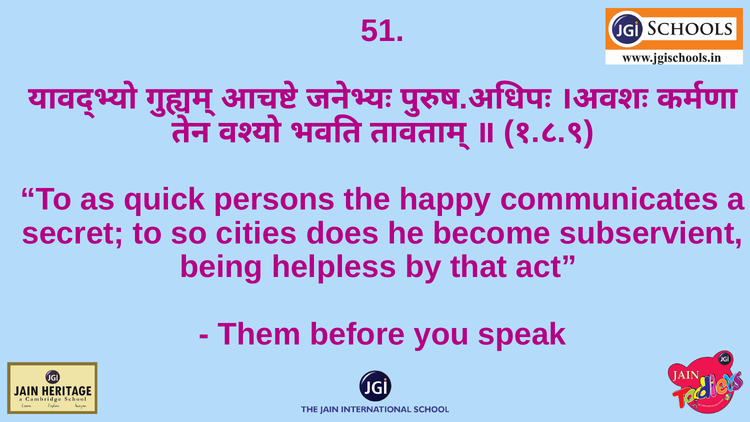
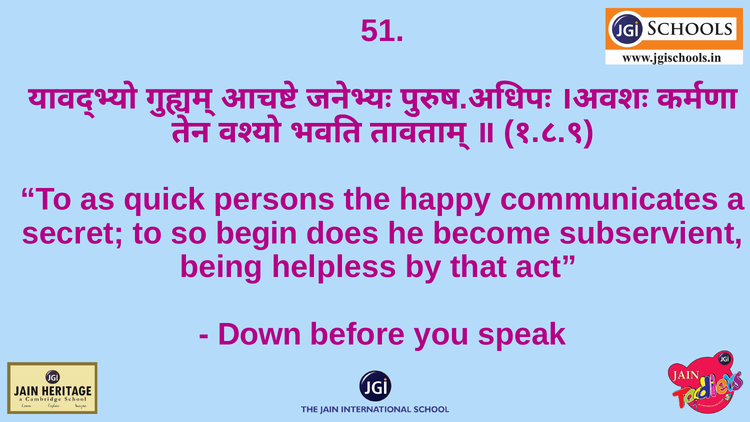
cities: cities -> begin (257, 233)
Them: Them -> Down (260, 335)
